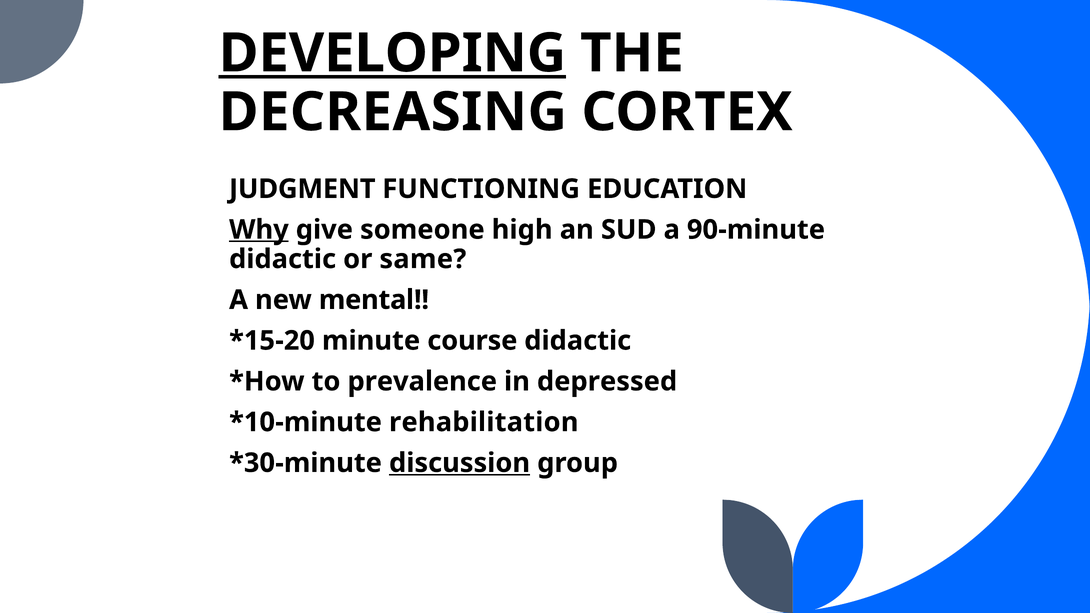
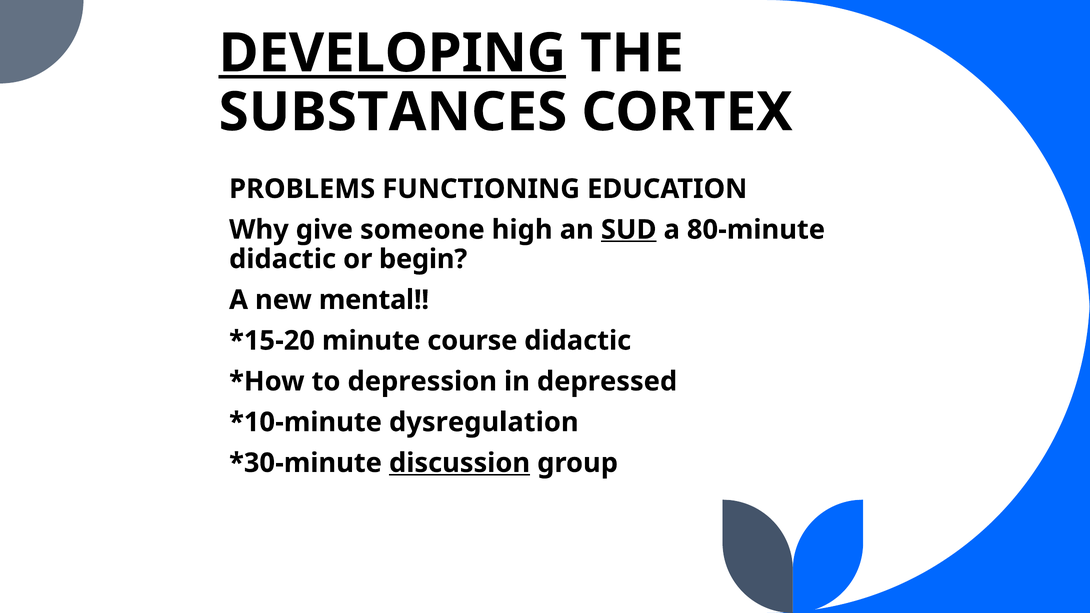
DECREASING: DECREASING -> SUBSTANCES (393, 112)
JUDGMENT: JUDGMENT -> PROBLEMS (302, 189)
Why underline: present -> none (259, 230)
SUD underline: none -> present (629, 230)
90-minute: 90-minute -> 80-minute (756, 230)
same: same -> begin (423, 259)
prevalence: prevalence -> depression (422, 382)
rehabilitation: rehabilitation -> dysregulation (484, 422)
